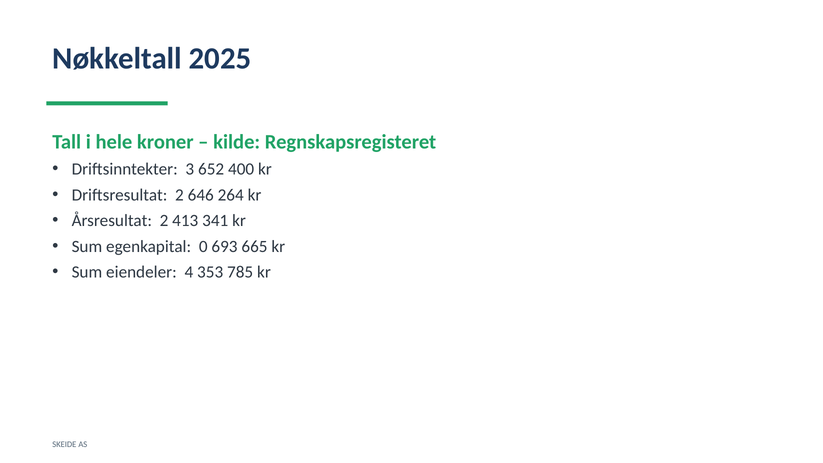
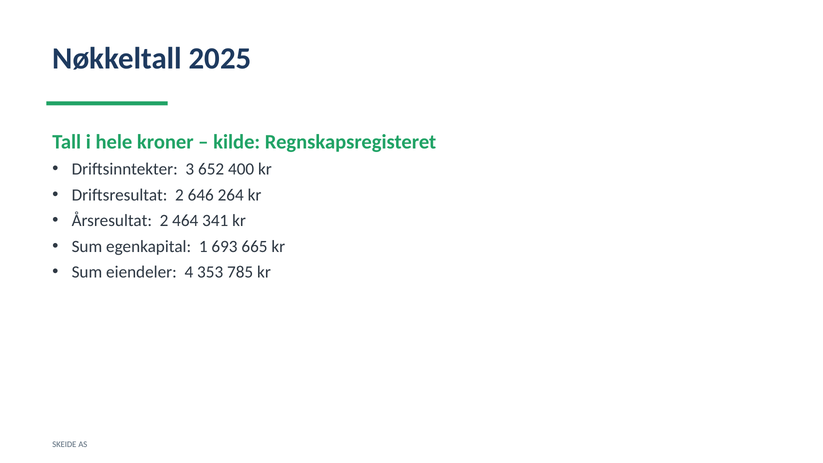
413: 413 -> 464 (185, 221)
0: 0 -> 1 (203, 246)
